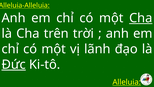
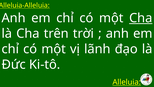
Đức underline: present -> none (14, 64)
